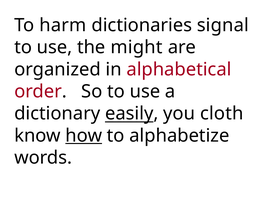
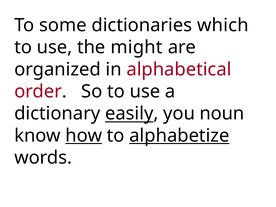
harm: harm -> some (63, 25)
signal: signal -> which (223, 25)
cloth: cloth -> noun (222, 114)
alphabetize underline: none -> present (179, 136)
